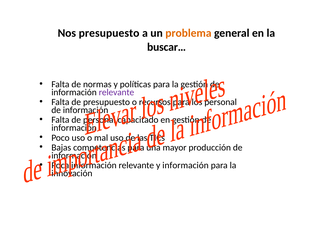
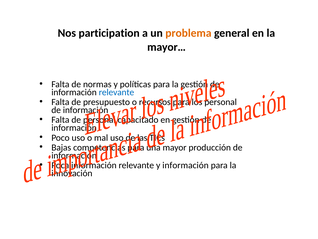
Nos presupuesto: presupuesto -> participation (109, 33)
buscar…: buscar… -> mayor… (167, 47)
relevante colour: purple -> blue (116, 92)
